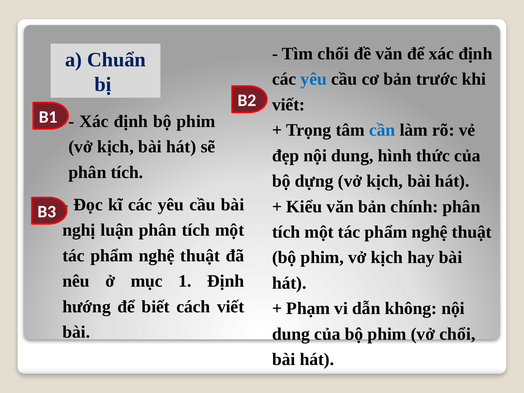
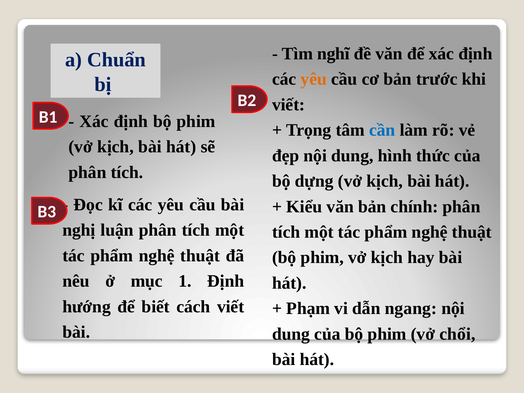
Tìm chổi: chổi -> nghĩ (333, 54)
yêu colour: blue -> orange (314, 79)
không: không -> ngang (411, 309)
